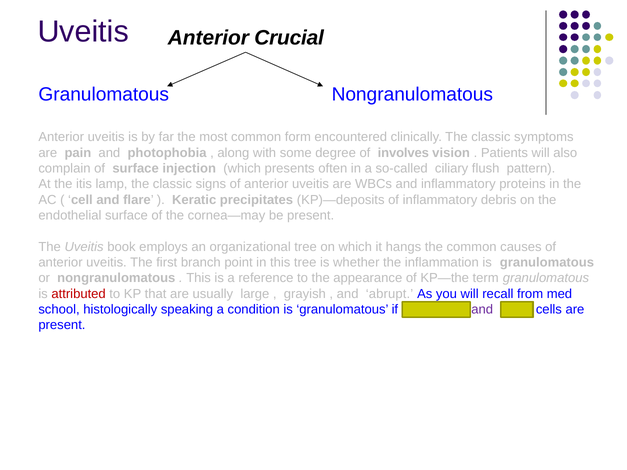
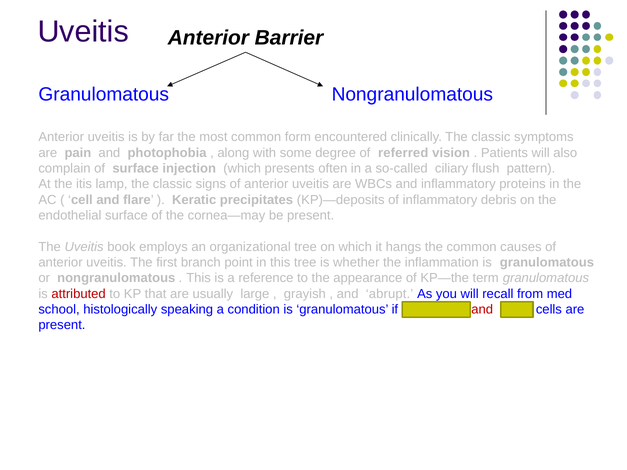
Crucial: Crucial -> Barrier (289, 38)
involves: involves -> referred (403, 153)
and colour: purple -> red (482, 310)
